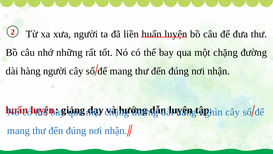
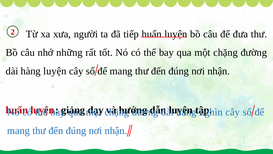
liền: liền -> tiếp (131, 34)
hàng người: người -> luyện (55, 71)
